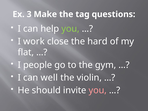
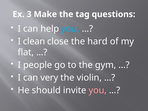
you colour: light green -> light blue (70, 29)
work: work -> clean (34, 41)
well: well -> very (49, 78)
